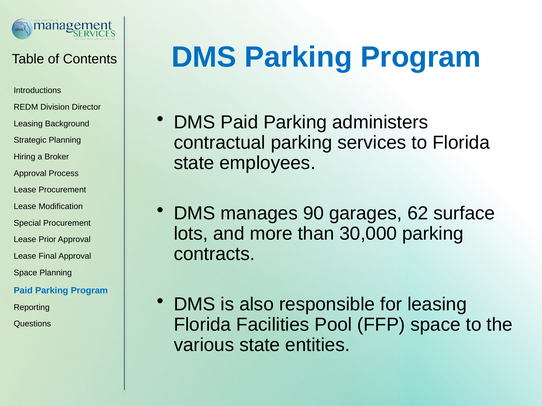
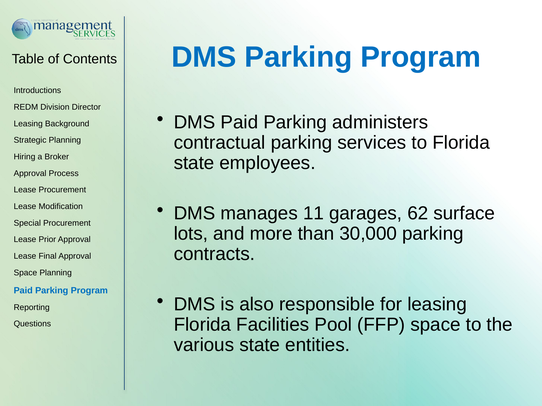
90: 90 -> 11 (313, 214)
